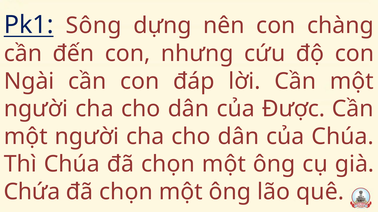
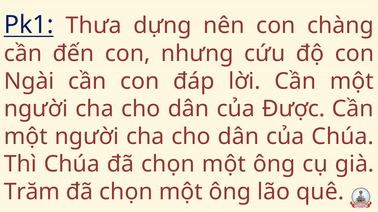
Sông: Sông -> Thưa (94, 26)
Chứa: Chứa -> Trăm (32, 192)
